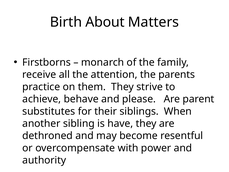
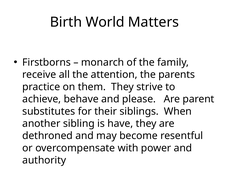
About: About -> World (105, 22)
